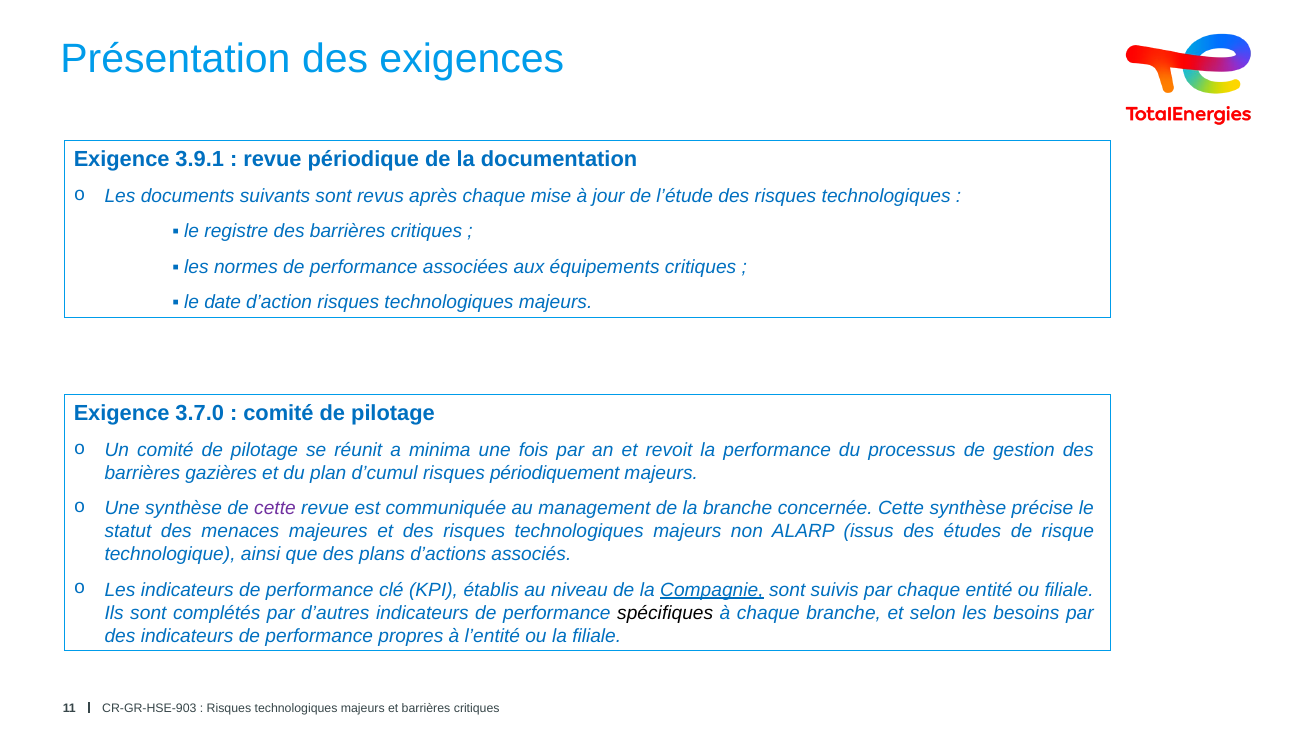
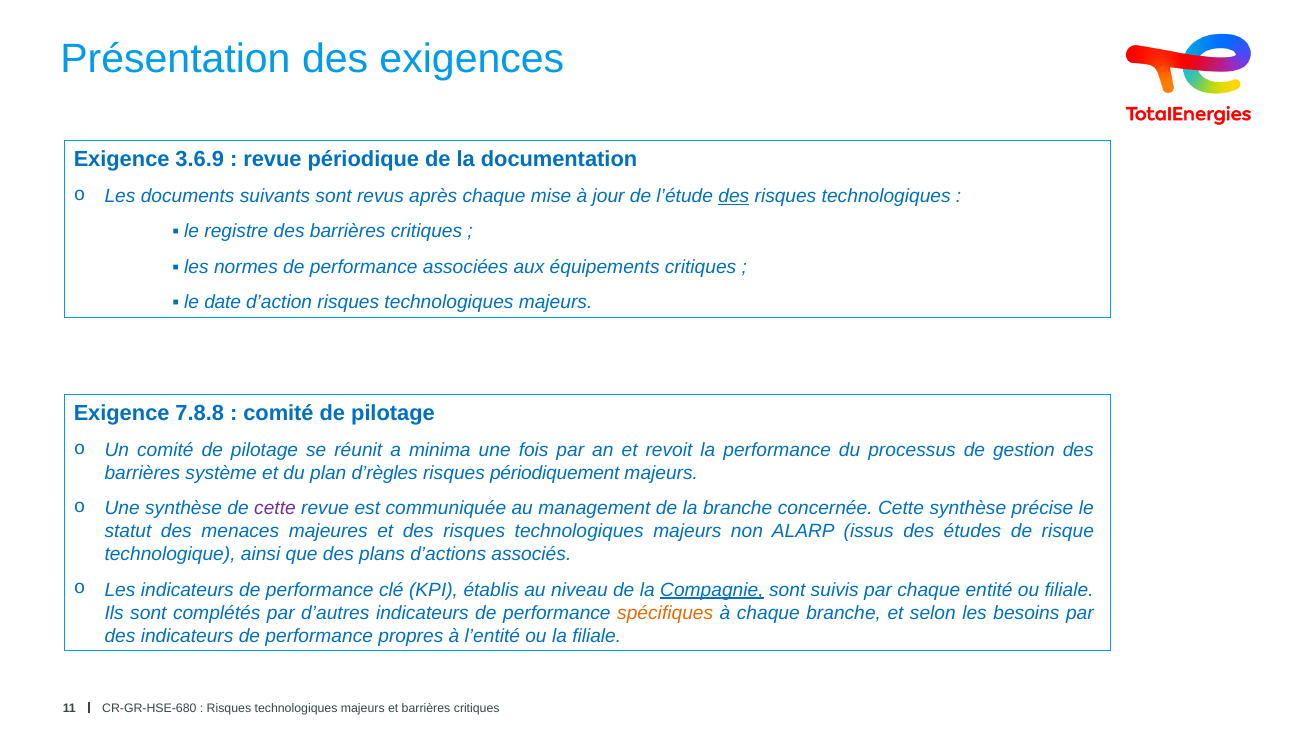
3.9.1: 3.9.1 -> 3.6.9 (200, 160)
des underline: none -> present (734, 196)
3.7.0: 3.7.0 -> 7.8.8 (200, 414)
gazières: gazières -> système (221, 474)
d’cumul: d’cumul -> d’règles (385, 474)
spécifiques colour: black -> orange (665, 613)
CR-GR-HSE-903: CR-GR-HSE-903 -> CR-GR-HSE-680 (149, 709)
